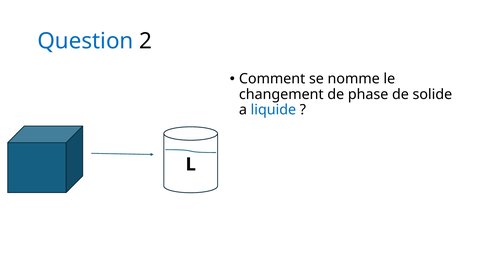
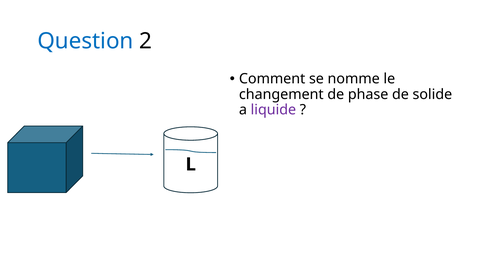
liquide colour: blue -> purple (273, 110)
